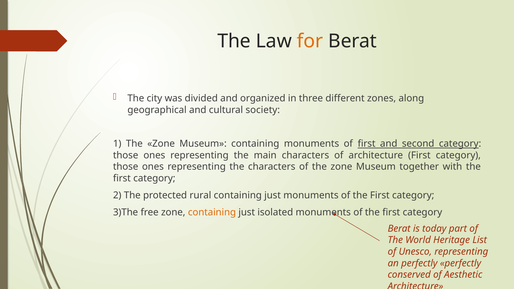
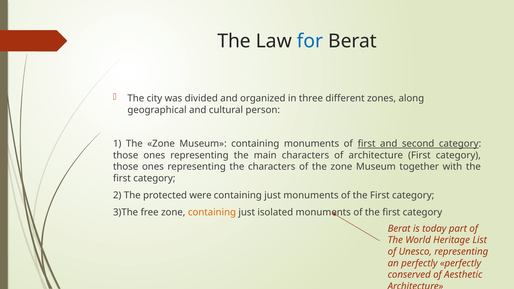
for colour: orange -> blue (310, 41)
society: society -> person (263, 110)
rural: rural -> were (200, 195)
